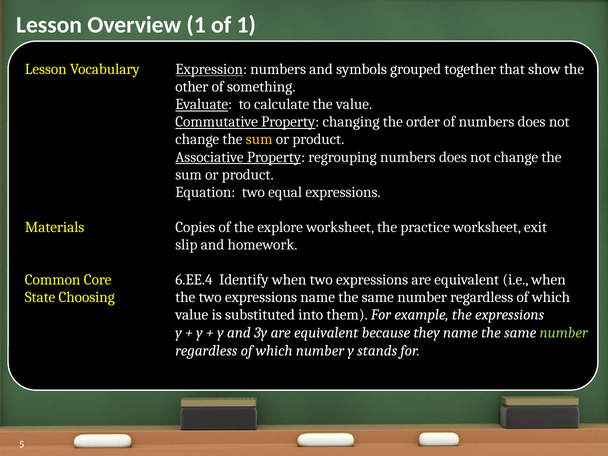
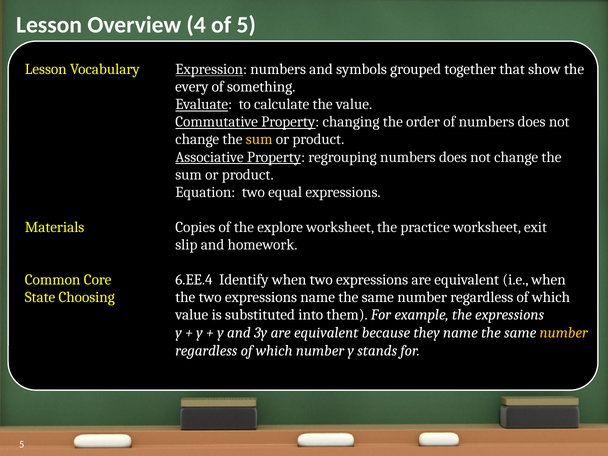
Overview 1: 1 -> 4 (196, 25)
of 1: 1 -> 5 (246, 25)
other: other -> every (192, 87)
number colour: light green -> yellow (564, 332)
